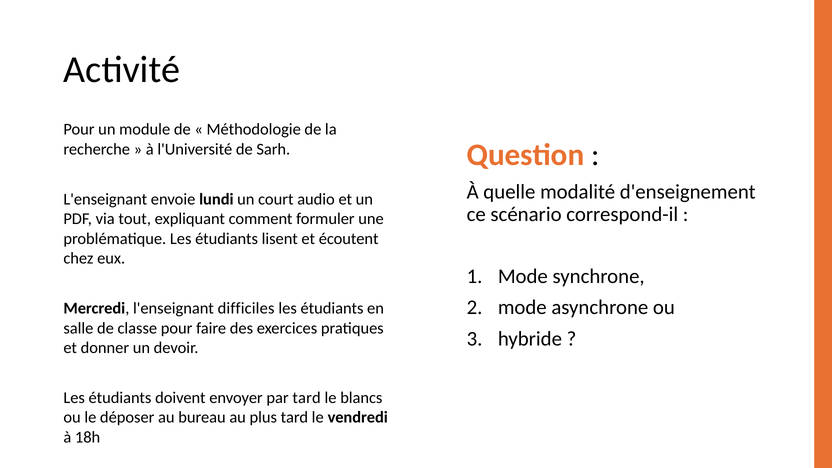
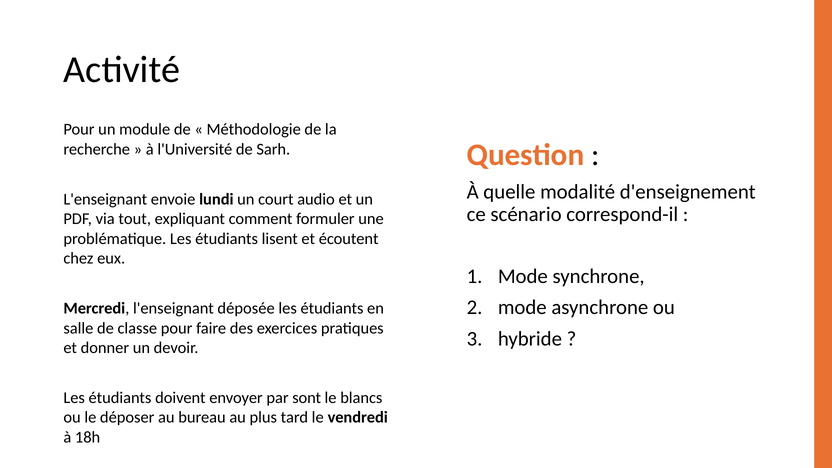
difficiles: difficiles -> déposée (246, 308)
par tard: tard -> sont (307, 398)
